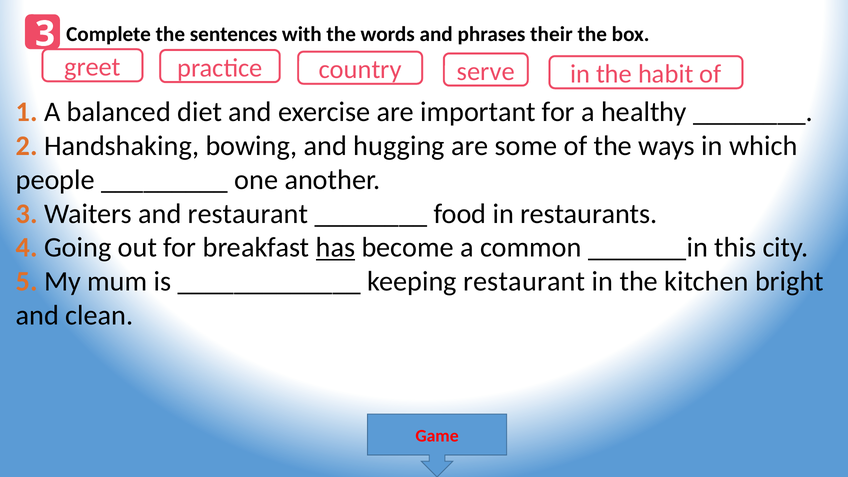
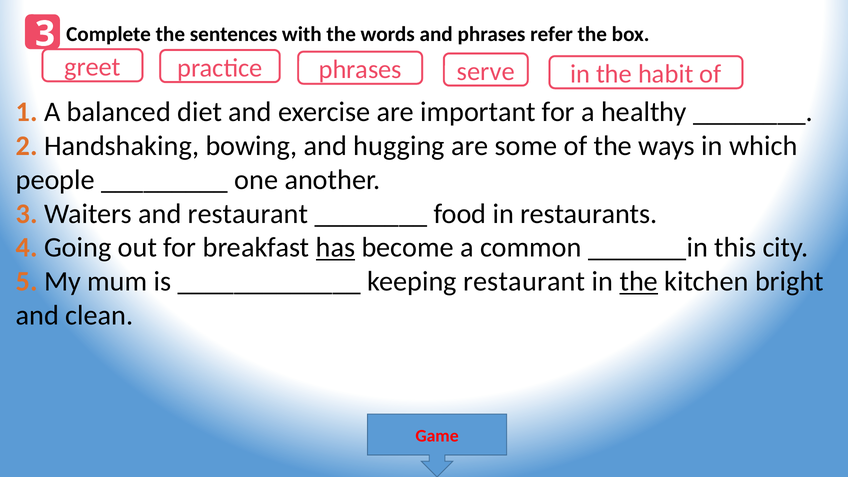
their: their -> refer (552, 34)
practice country: country -> phrases (360, 70)
the underline: none -> present (639, 282)
